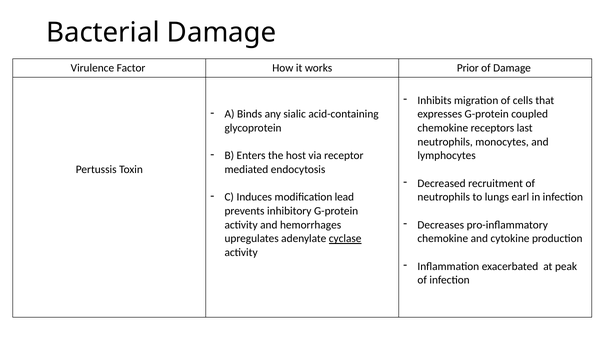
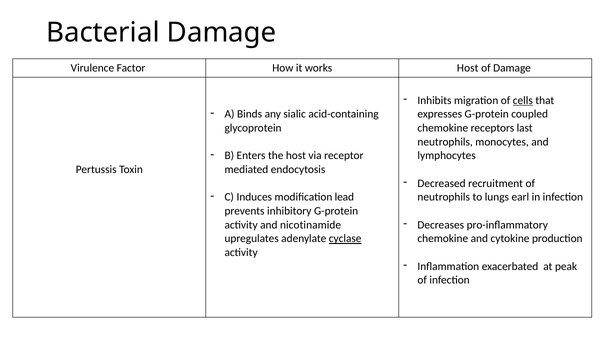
works Prior: Prior -> Host (468, 68)
cells underline: none -> present (523, 100)
hemorrhages: hemorrhages -> nicotinamide (311, 225)
